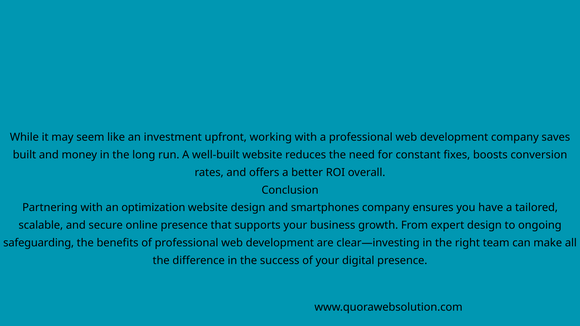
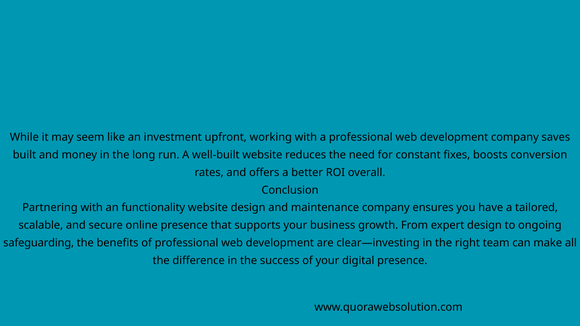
optimization: optimization -> functionality (153, 208)
smartphones: smartphones -> maintenance (325, 208)
